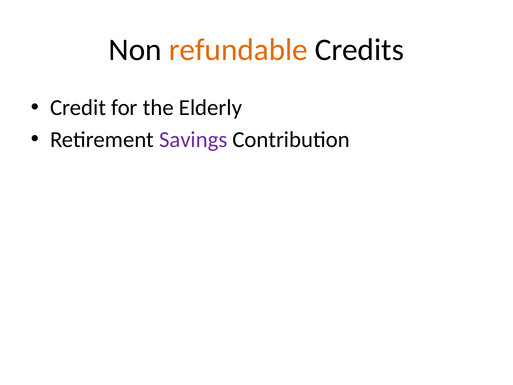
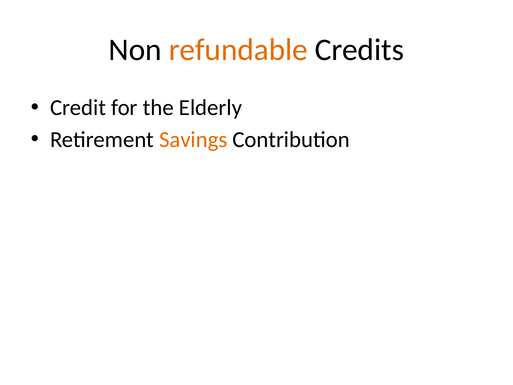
Savings colour: purple -> orange (193, 140)
